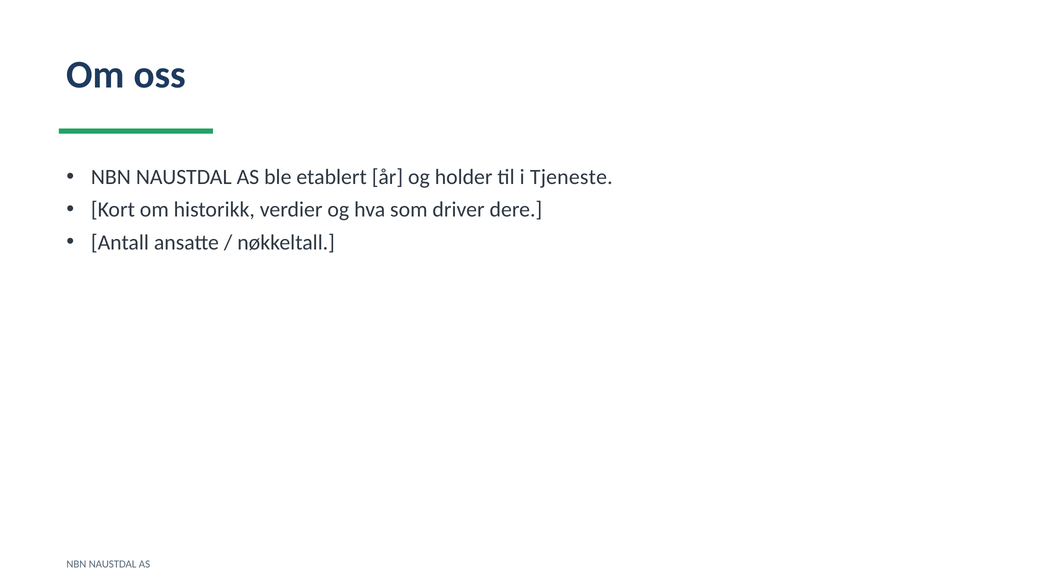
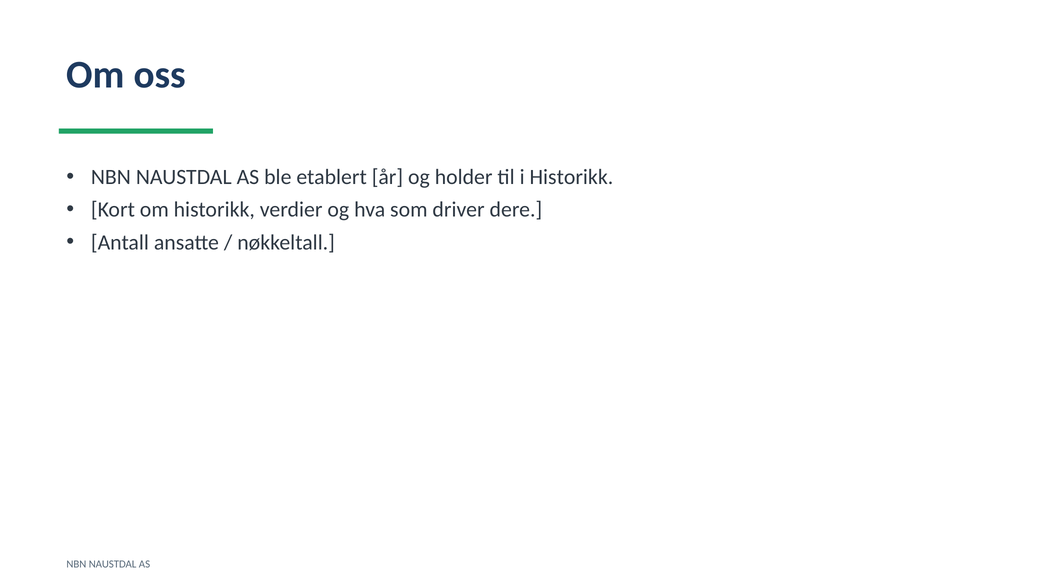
i Tjeneste: Tjeneste -> Historikk (571, 177)
